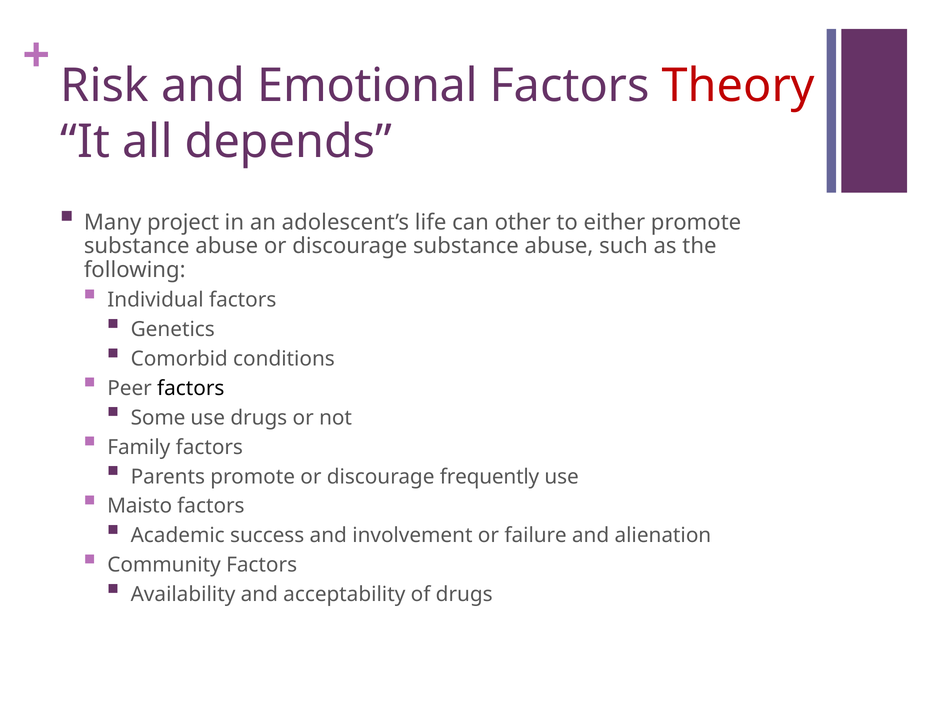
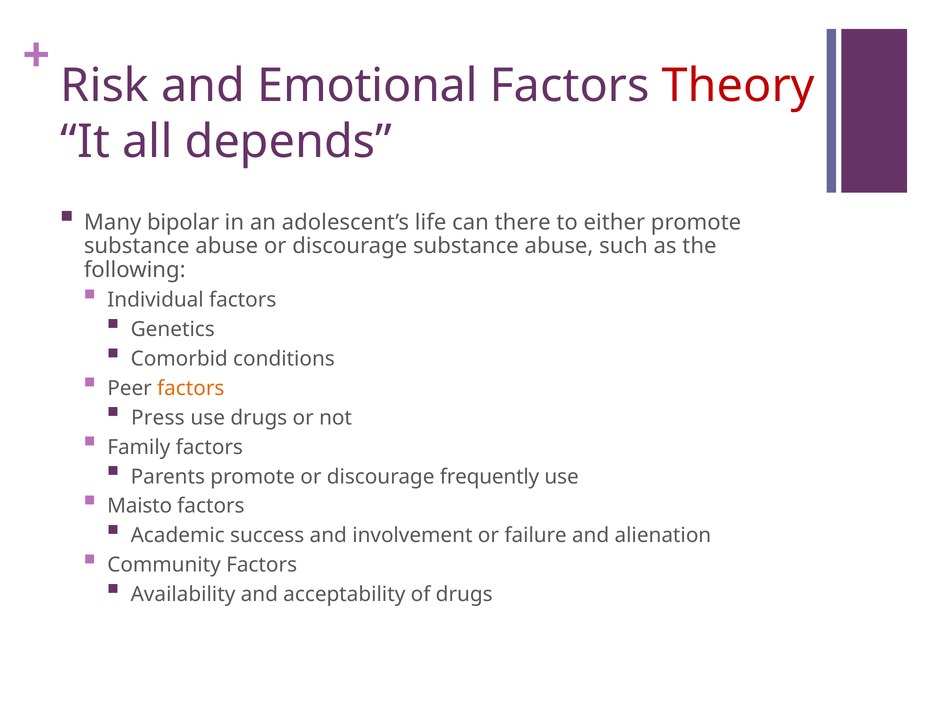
project: project -> bipolar (183, 223)
other: other -> there (523, 223)
factors colour: black -> orange (191, 389)
Some: Some -> Press (158, 418)
